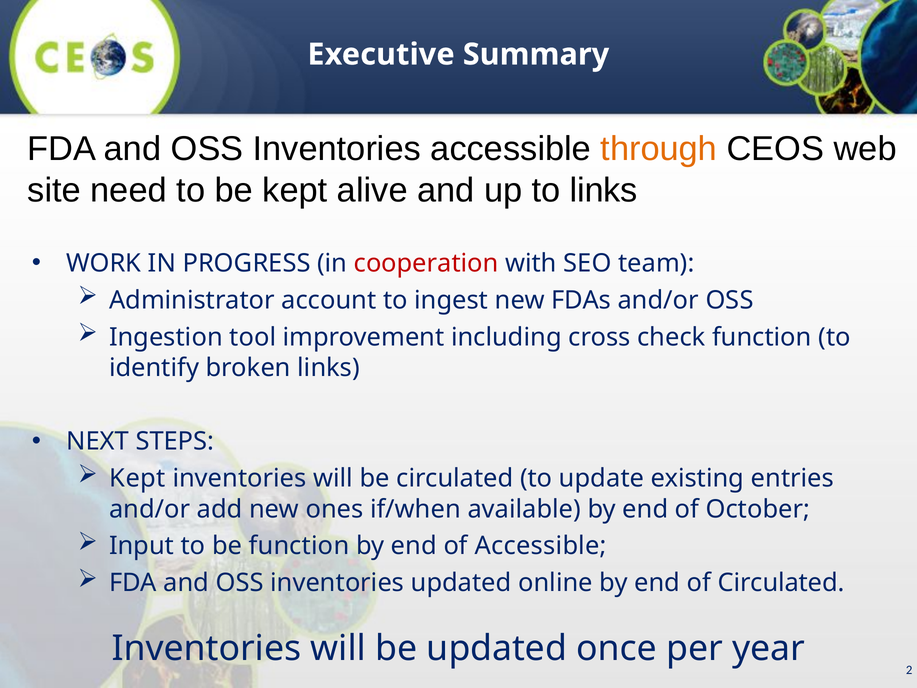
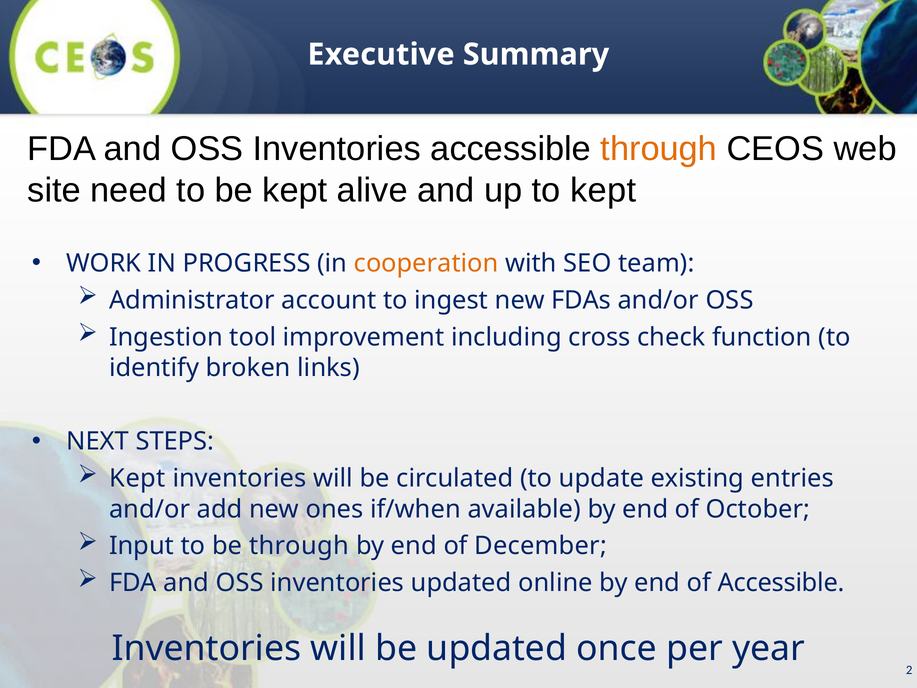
to links: links -> kept (603, 190)
cooperation colour: red -> orange (426, 263)
be function: function -> through (299, 546)
of Accessible: Accessible -> December (541, 546)
of Circulated: Circulated -> Accessible (781, 583)
